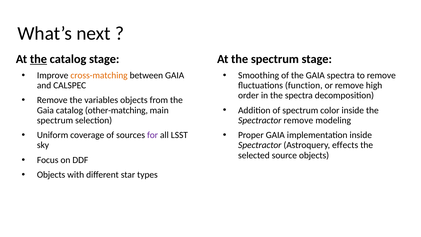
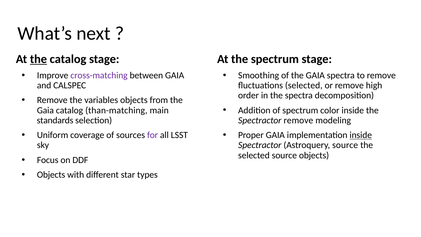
cross-matching colour: orange -> purple (99, 75)
fluctuations function: function -> selected (304, 85)
other-matching: other-matching -> than-matching (116, 110)
spectrum: spectrum -> standards (55, 120)
inside underline: none -> present (361, 135)
Astroquery effects: effects -> source (345, 145)
